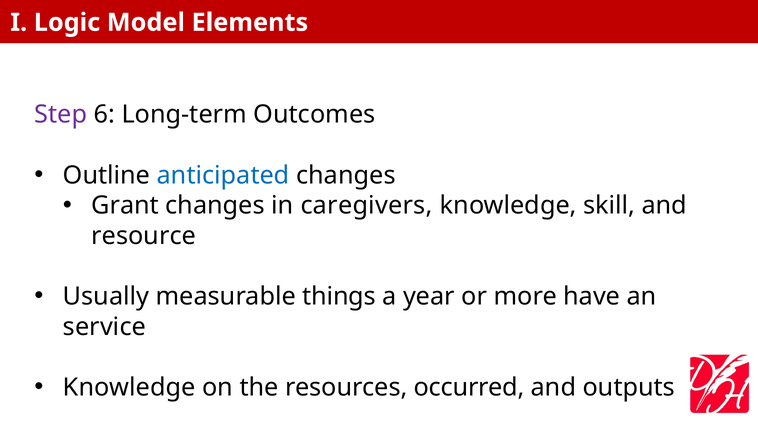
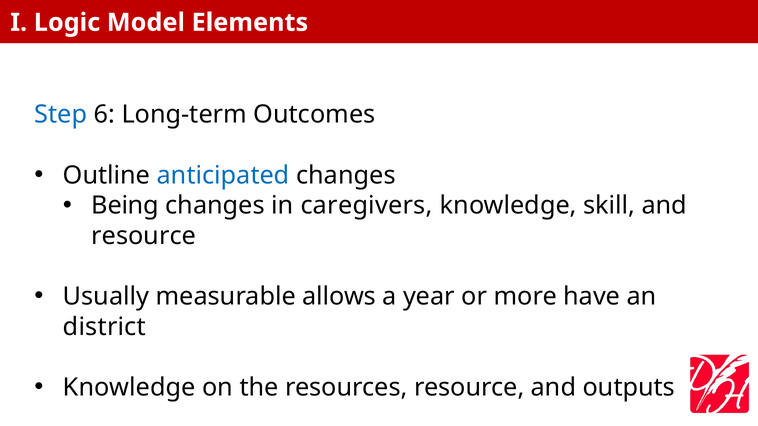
Step colour: purple -> blue (61, 115)
Grant: Grant -> Being (125, 206)
things: things -> allows (339, 297)
service: service -> district (104, 327)
resources occurred: occurred -> resource (469, 388)
